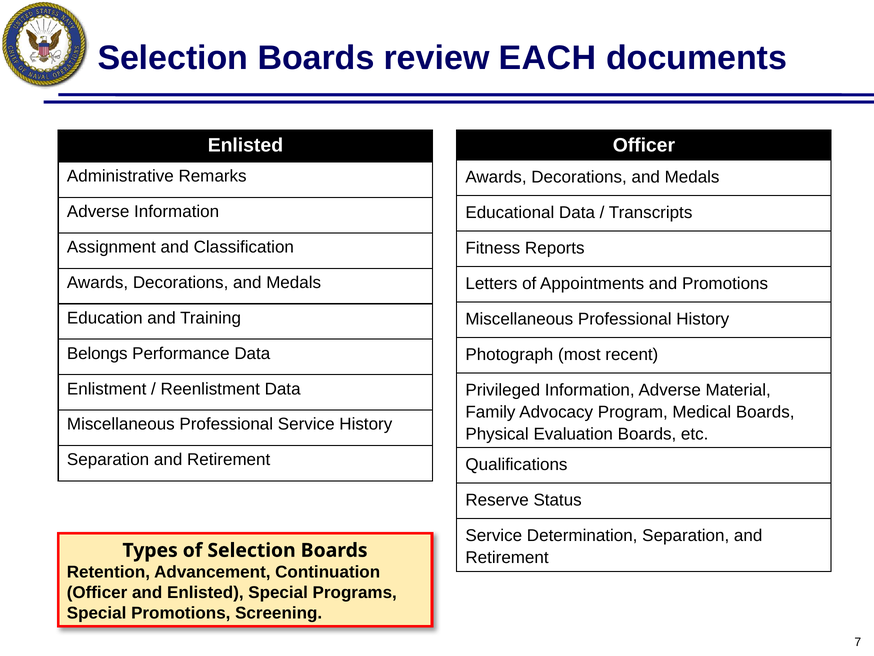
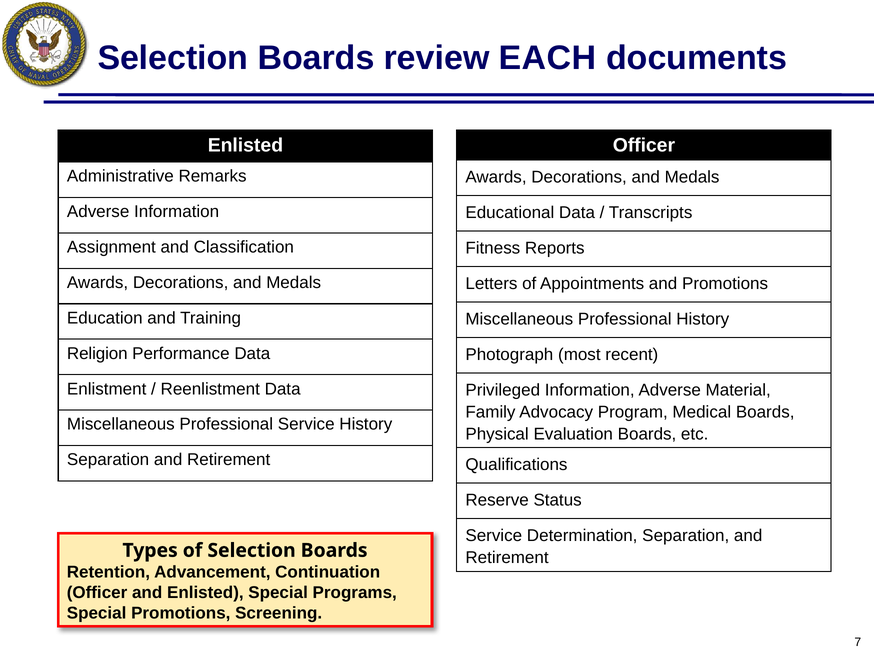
Belongs: Belongs -> Religion (97, 353)
